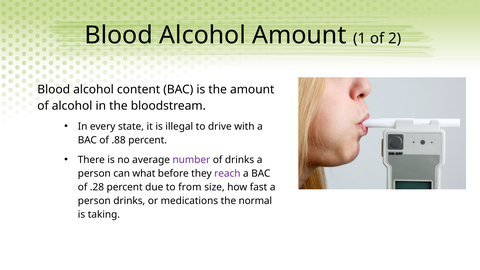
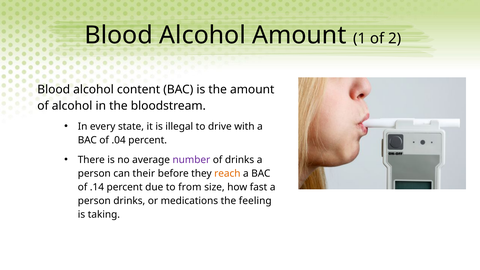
.88: .88 -> .04 (119, 140)
what: what -> their (144, 174)
reach colour: purple -> orange (227, 174)
.28: .28 -> .14 (97, 187)
normal: normal -> feeling (255, 201)
